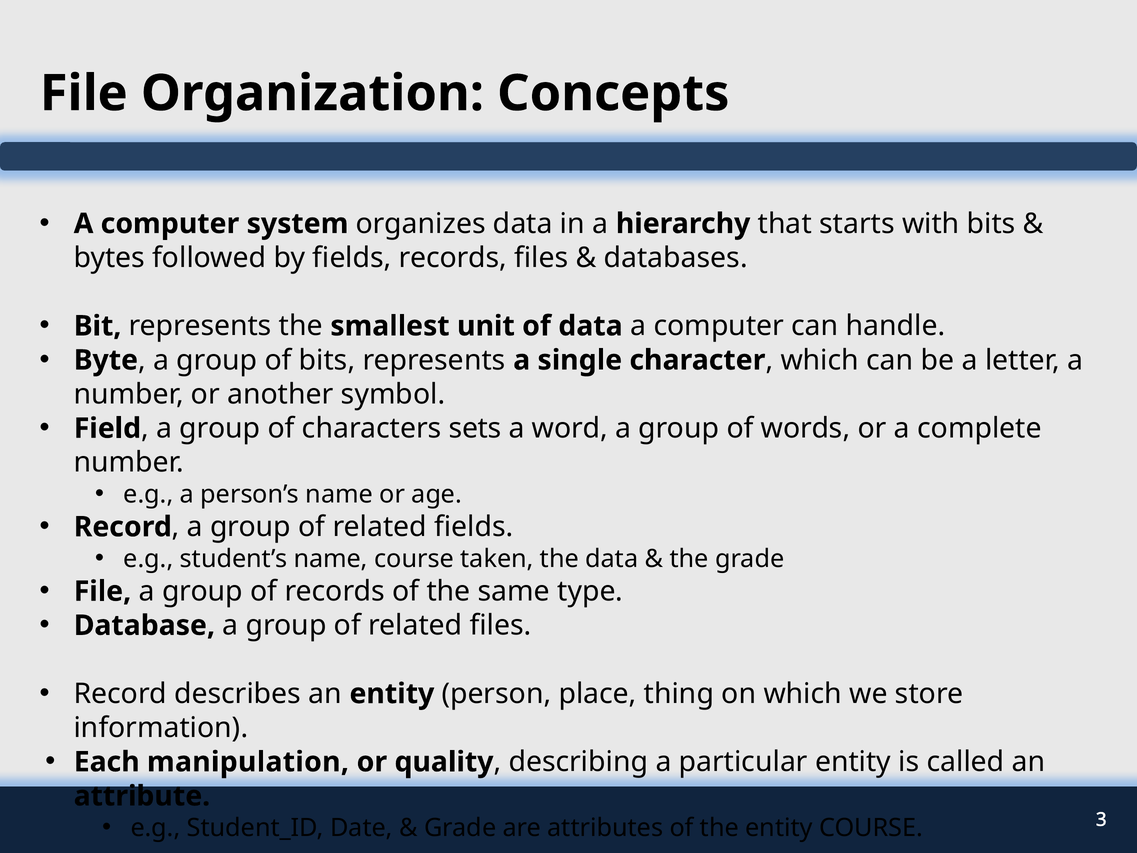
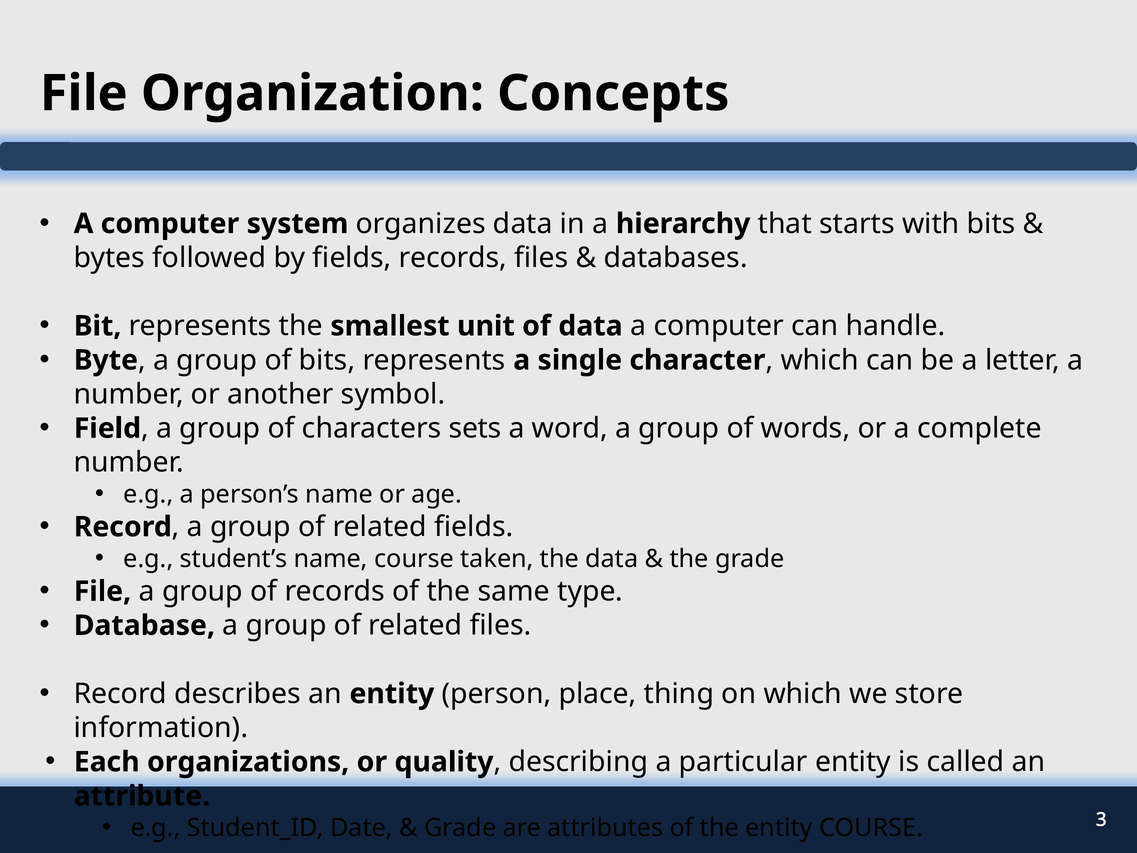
manipulation: manipulation -> organizations (248, 762)
